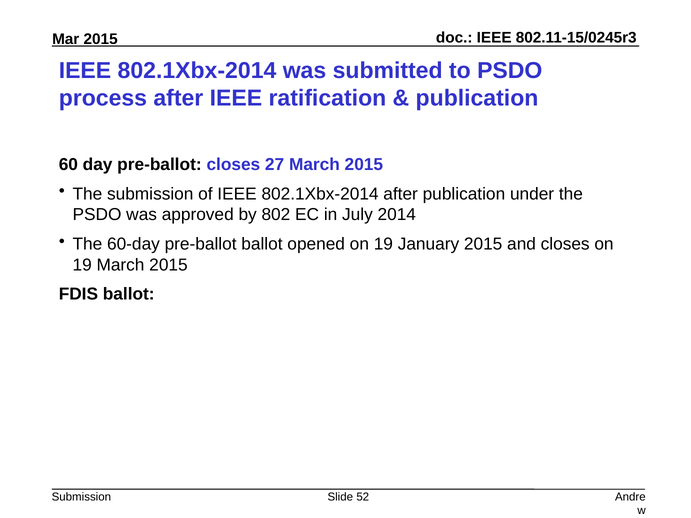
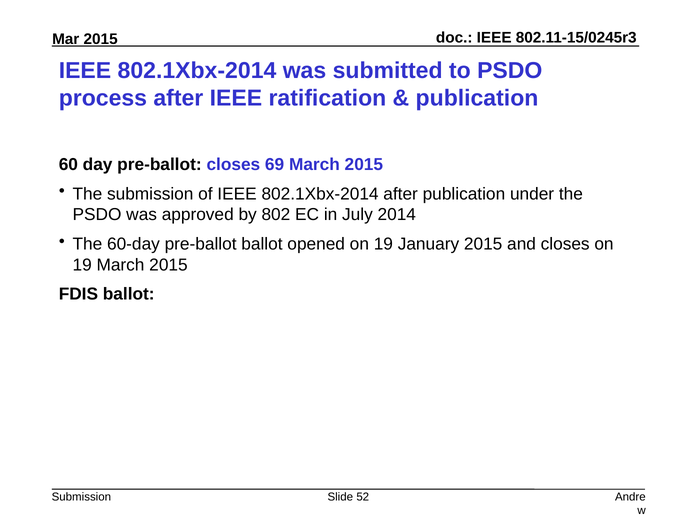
27: 27 -> 69 (275, 165)
